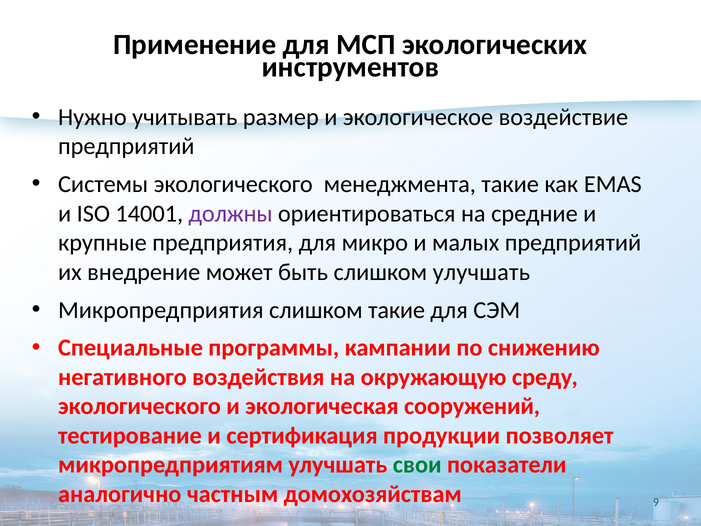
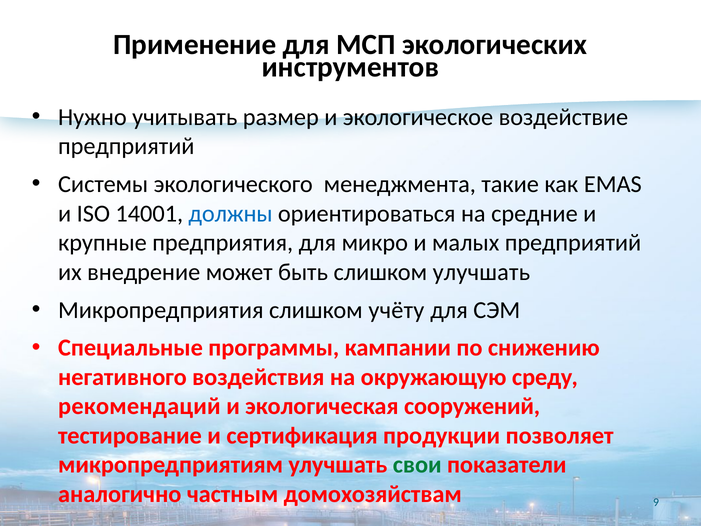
должны colour: purple -> blue (231, 213)
слишком такие: такие -> учёту (396, 310)
экологического: экологического -> рекомендаций (139, 406)
